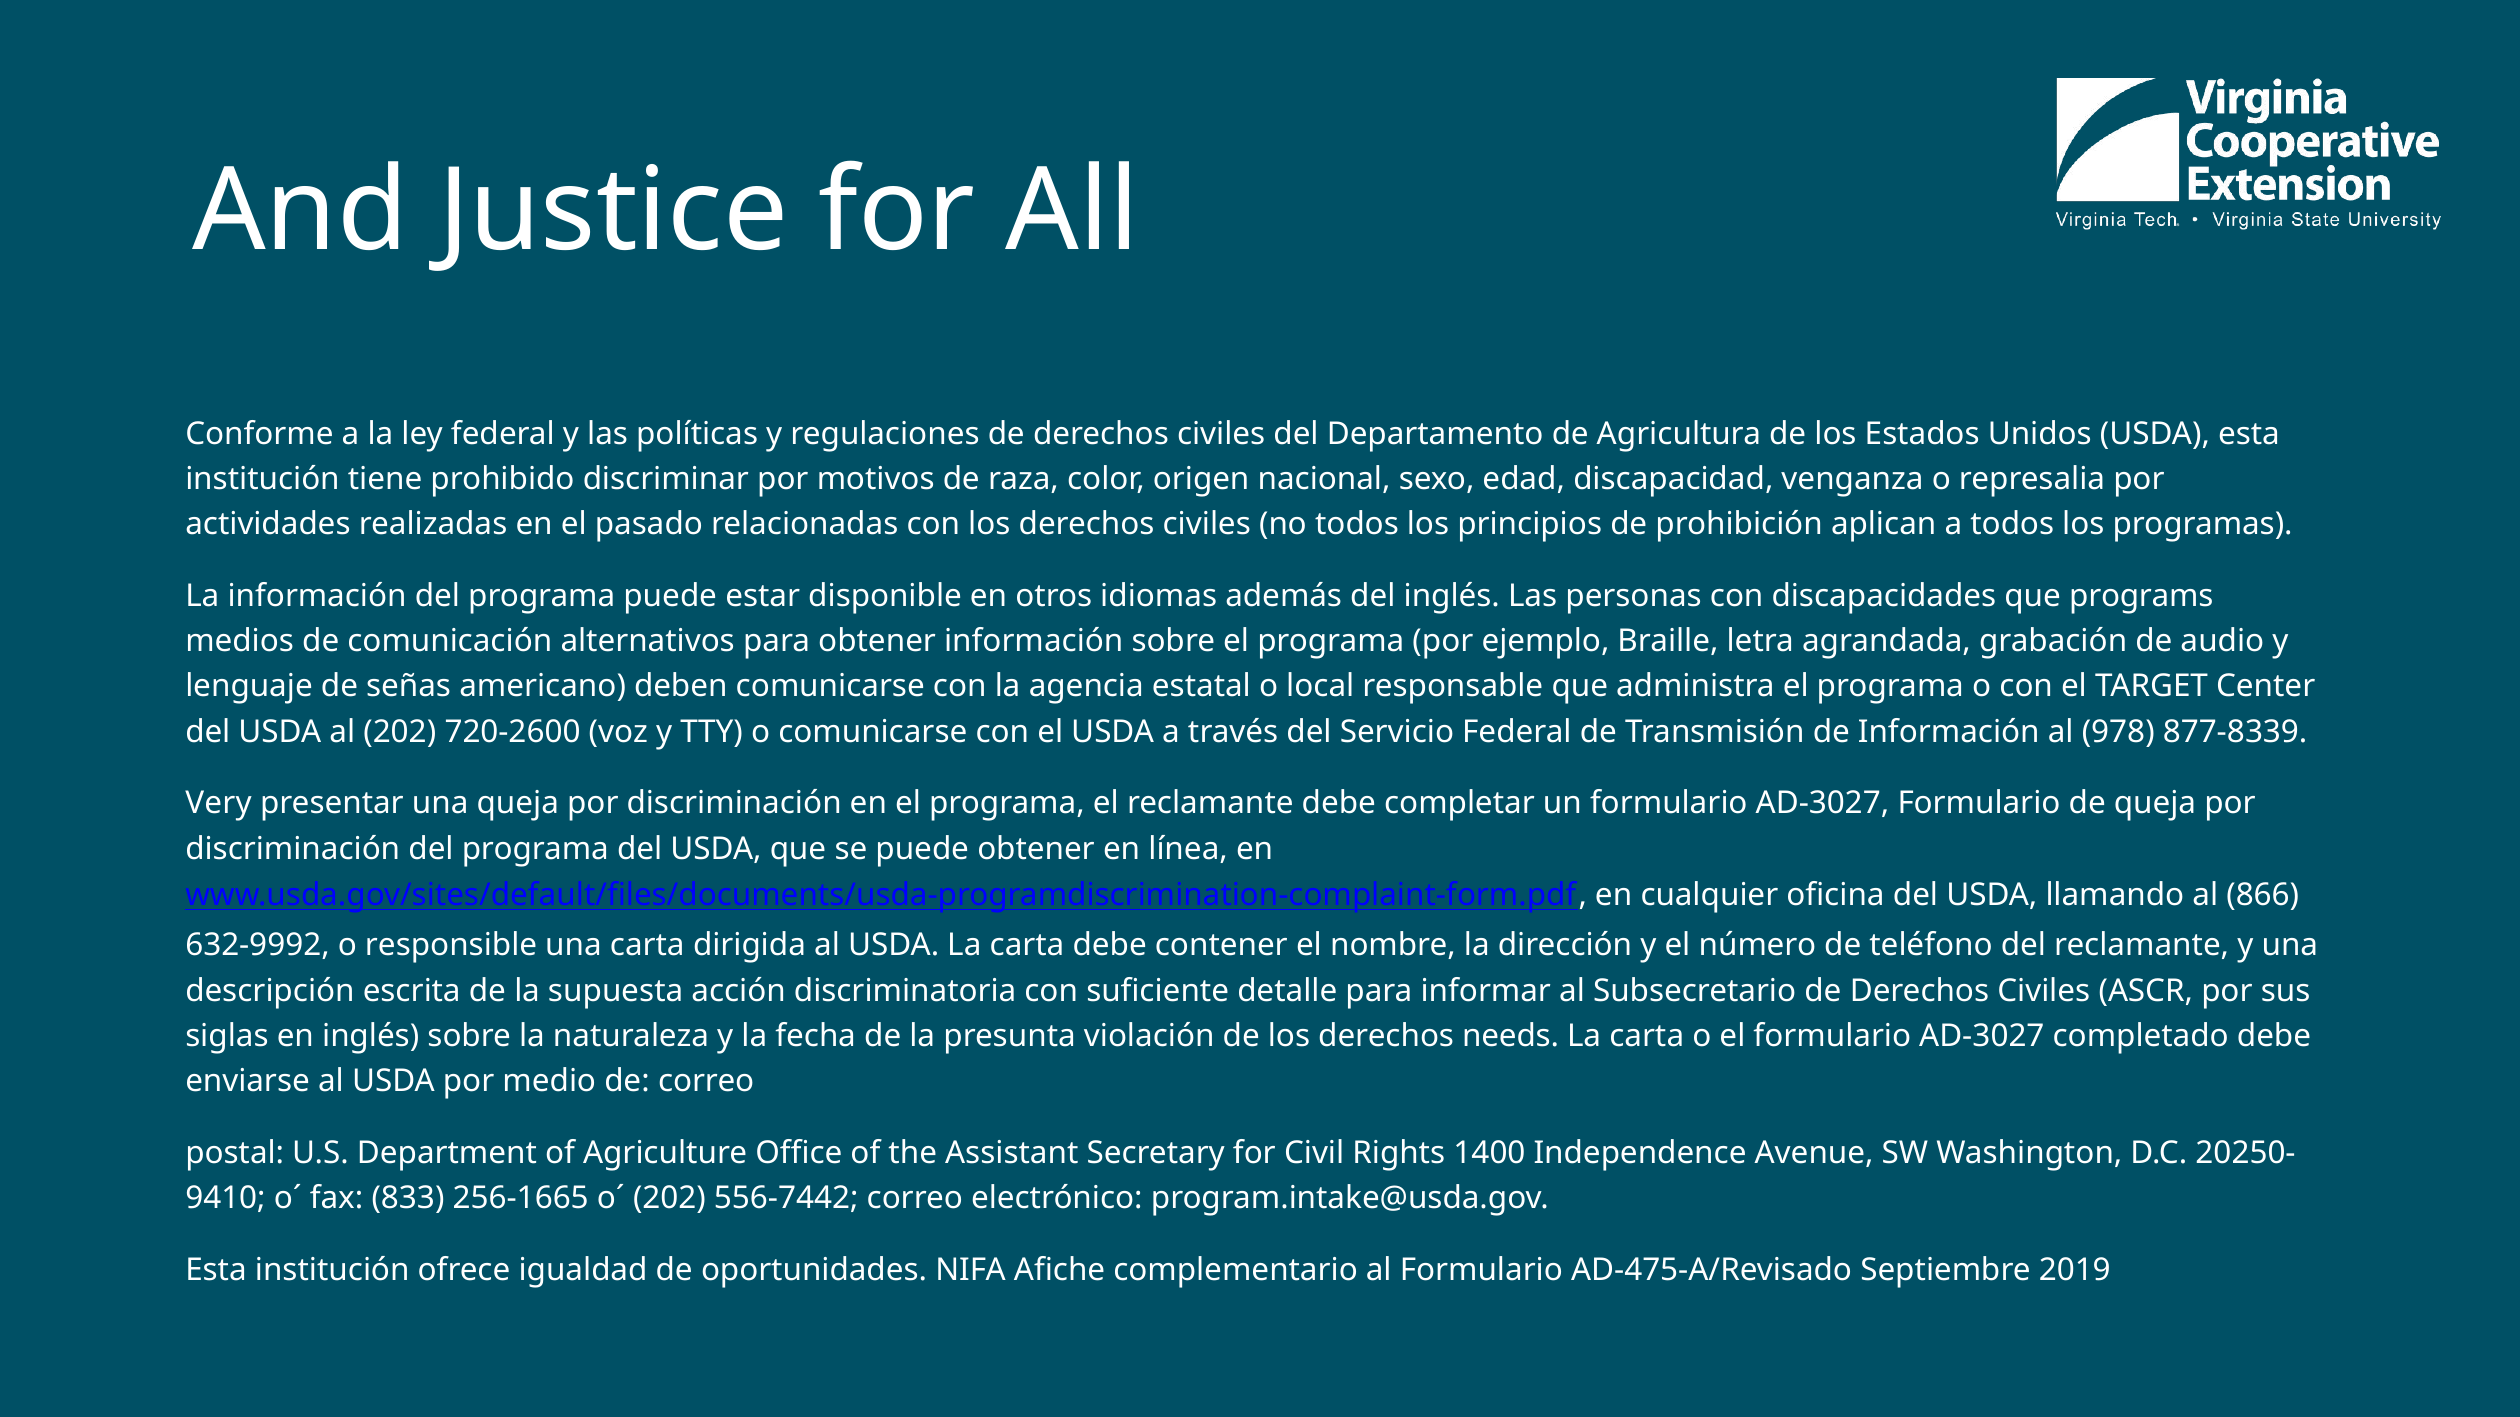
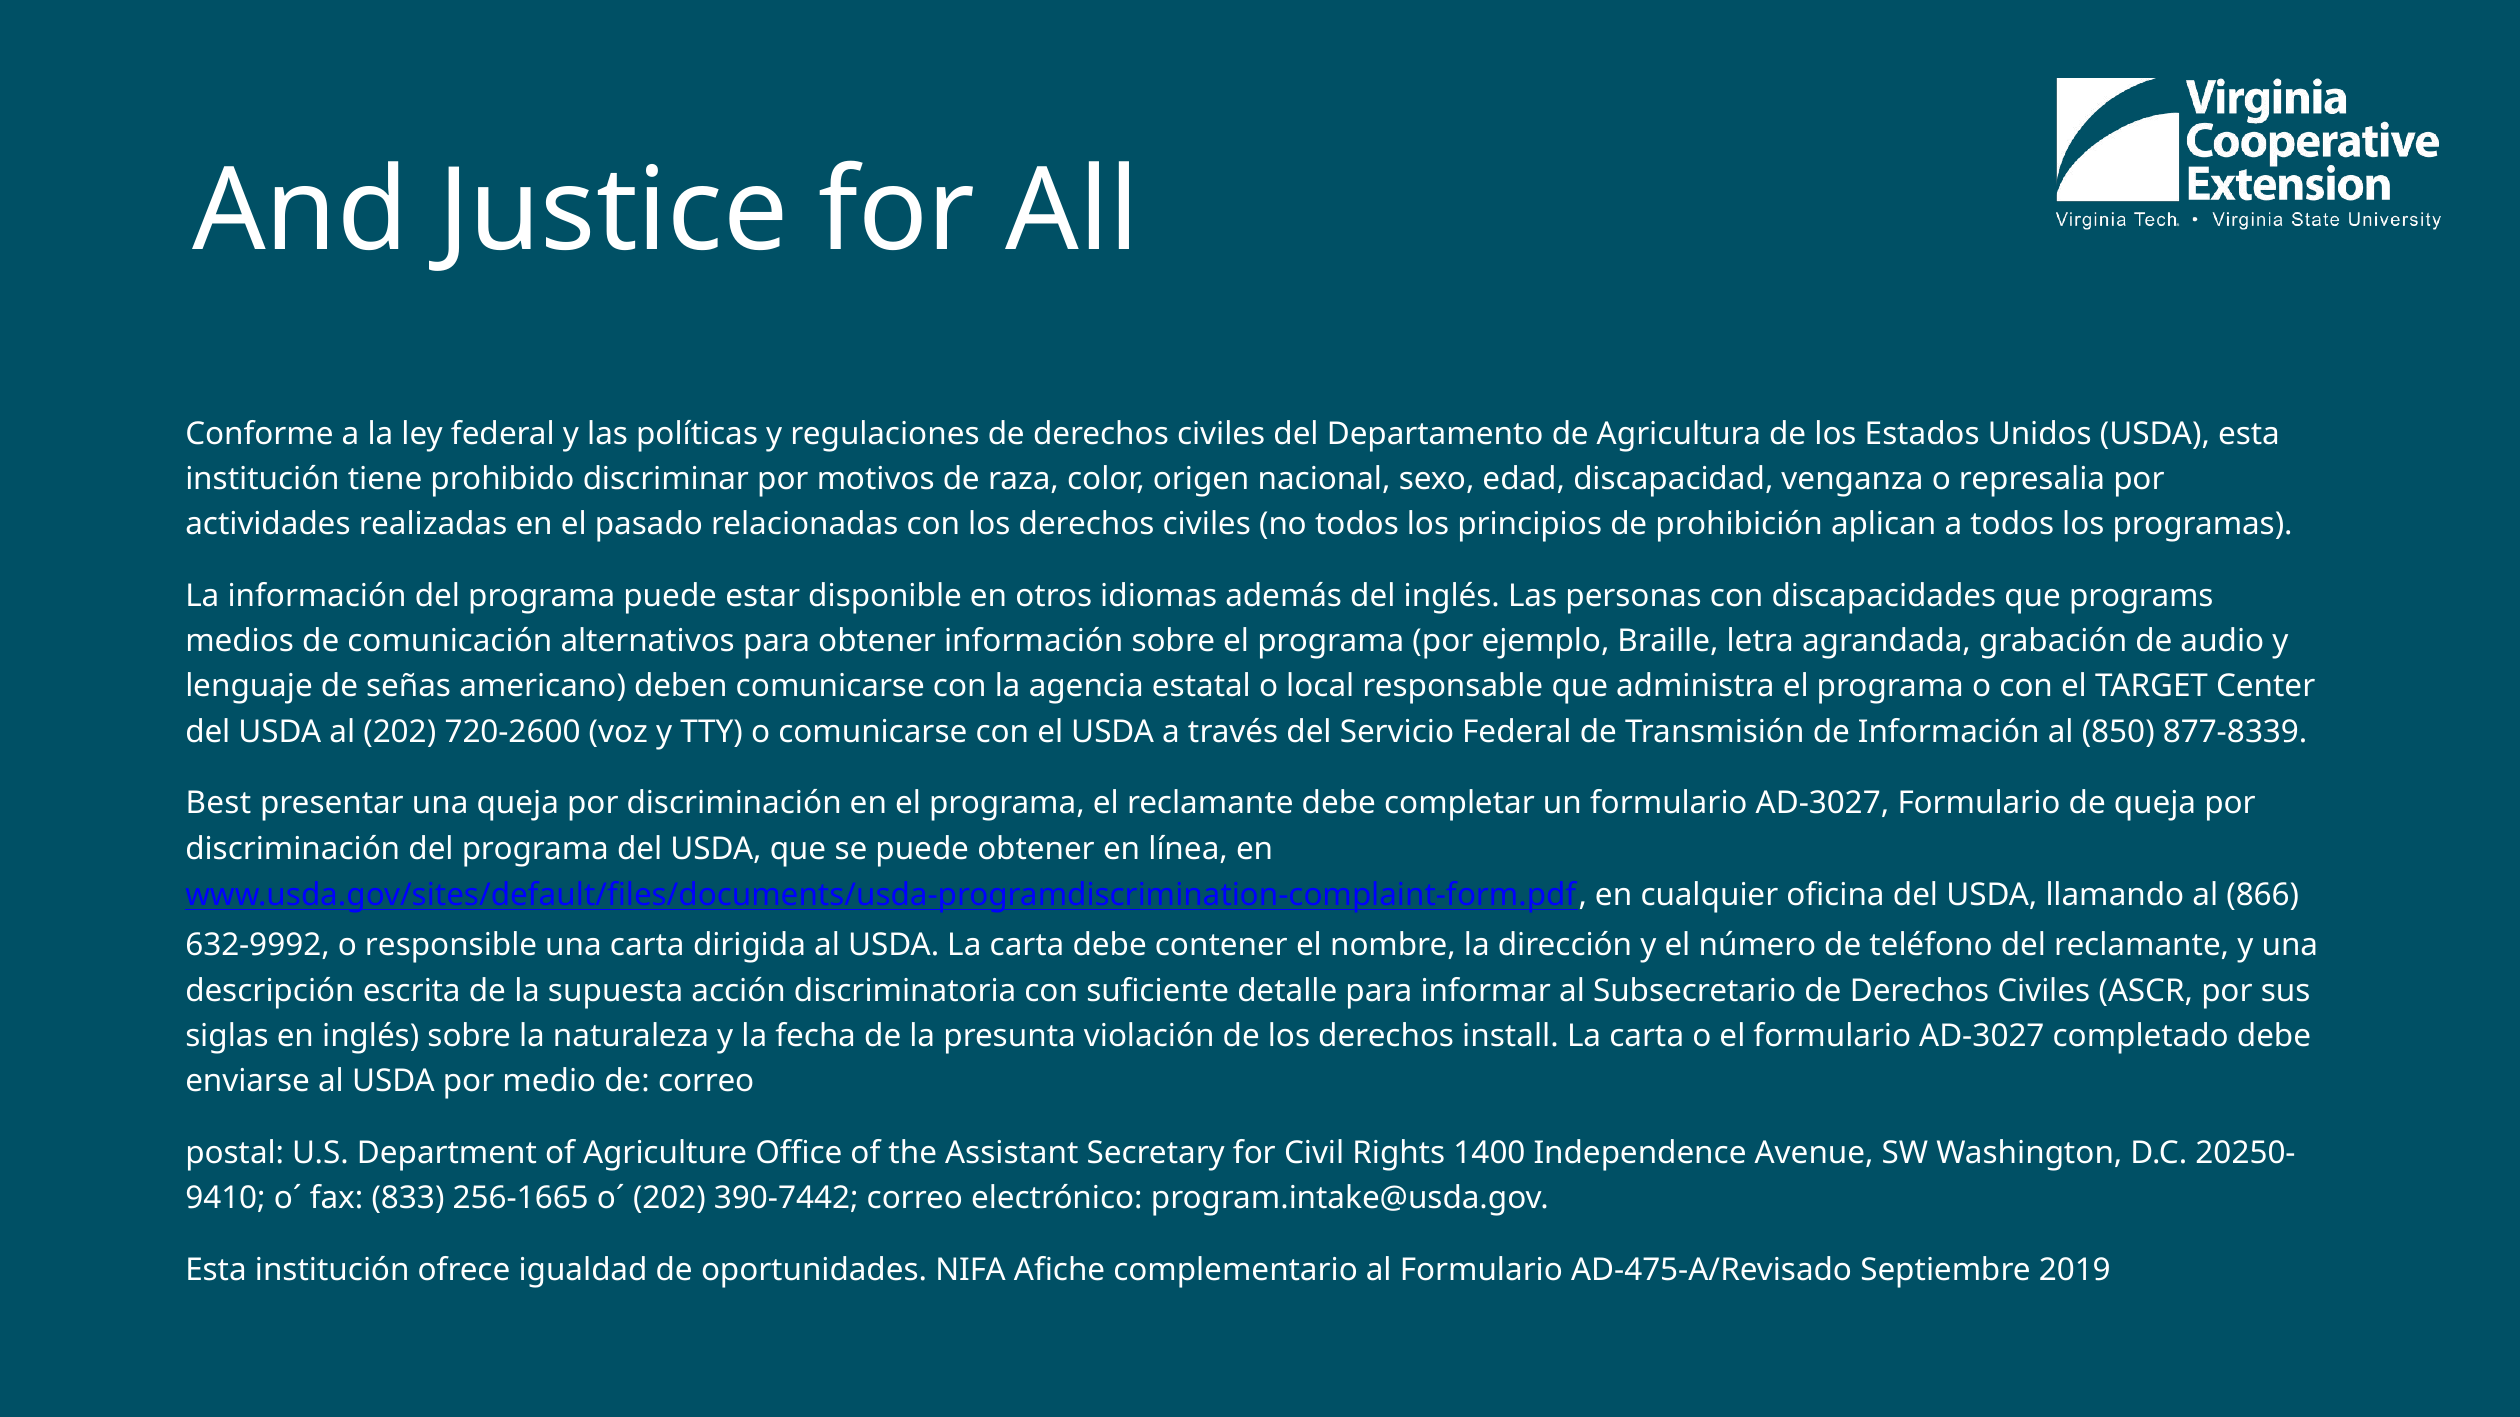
978: 978 -> 850 (2118, 732)
Very: Very -> Best (218, 804)
needs: needs -> install (1511, 1036)
556-7442: 556-7442 -> 390-7442 (786, 1199)
